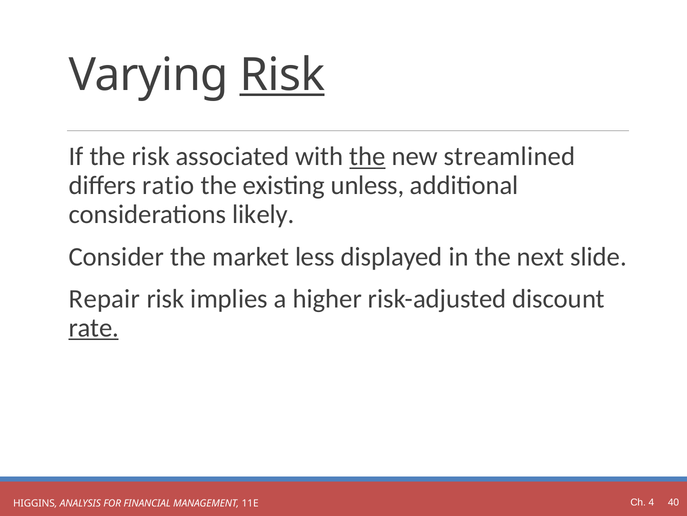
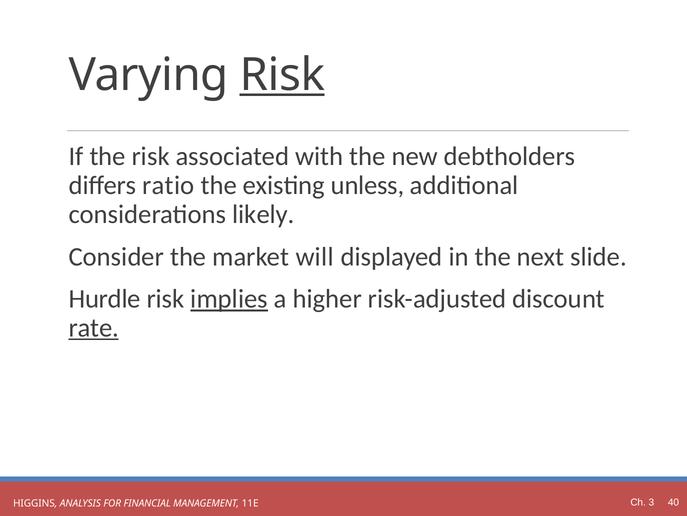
the underline: present -> none (367, 156)
streamlined: streamlined -> debtholders (510, 156)
less: less -> will (315, 256)
Repair: Repair -> Hurdle (105, 299)
implies underline: none -> present (229, 299)
4: 4 -> 3 (651, 501)
